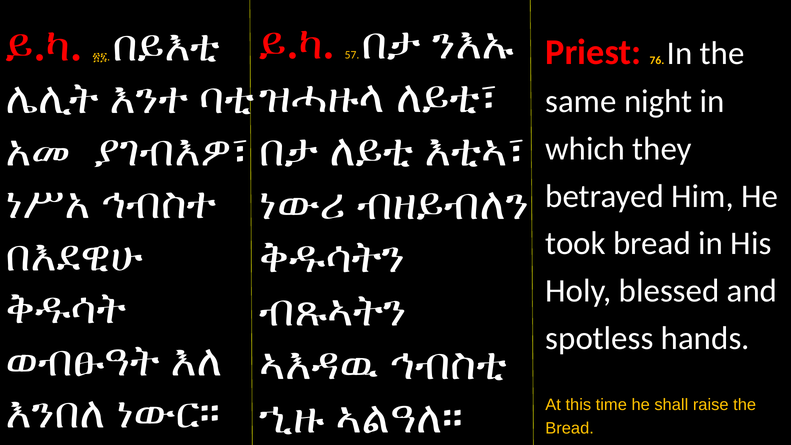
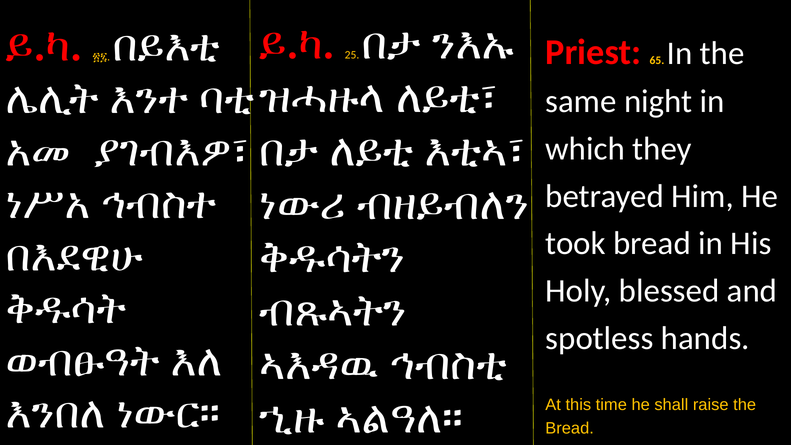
57: 57 -> 25 (352, 55)
76: 76 -> 65 (657, 60)
